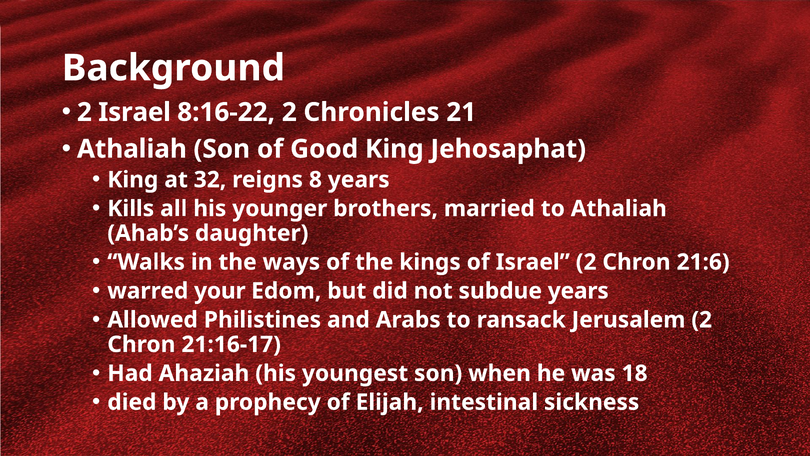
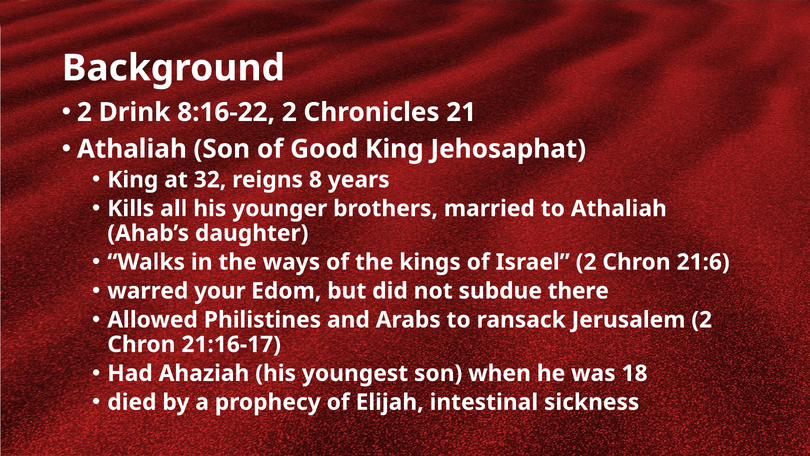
2 Israel: Israel -> Drink (135, 112)
subdue years: years -> there (578, 291)
